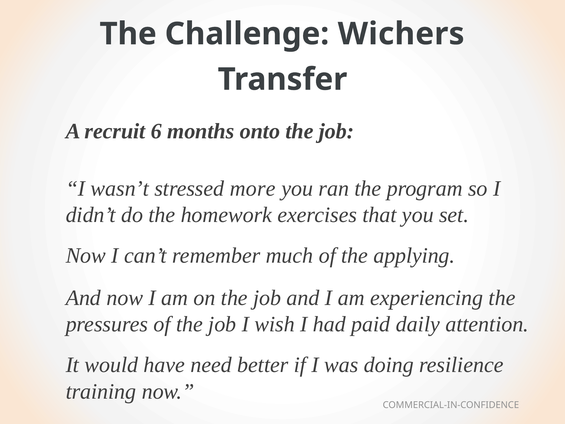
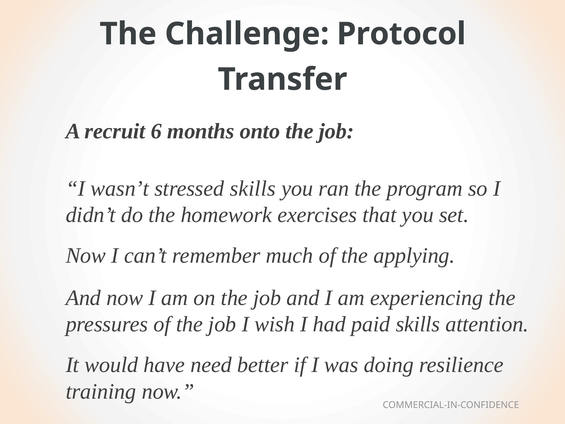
Wichers: Wichers -> Protocol (401, 34)
stressed more: more -> skills (253, 188)
paid daily: daily -> skills (418, 324)
